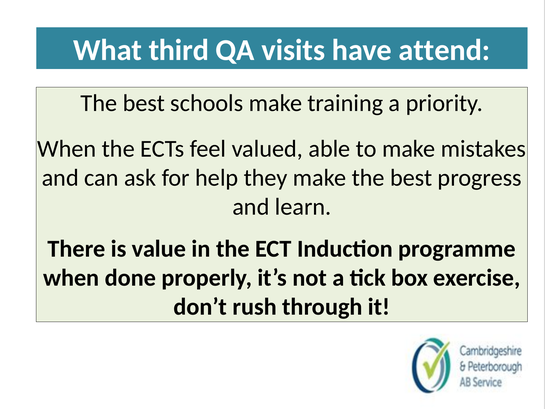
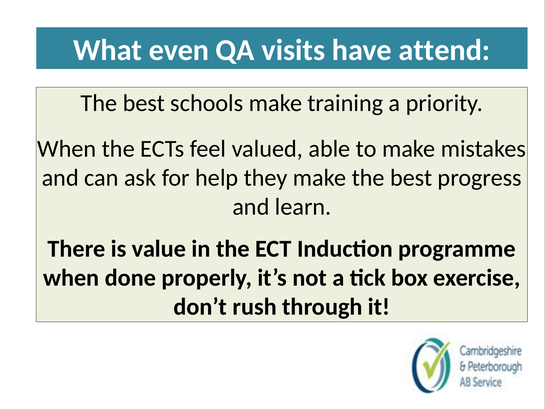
third: third -> even (179, 50)
